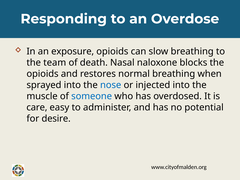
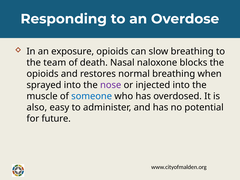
nose colour: blue -> purple (111, 85)
care: care -> also (37, 107)
desire: desire -> future (56, 119)
